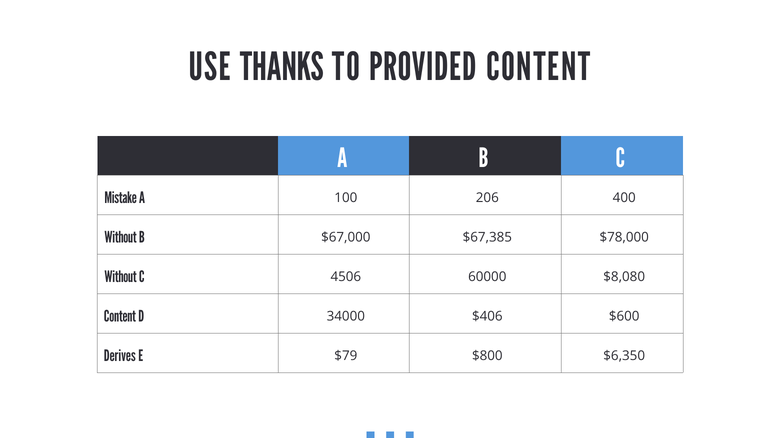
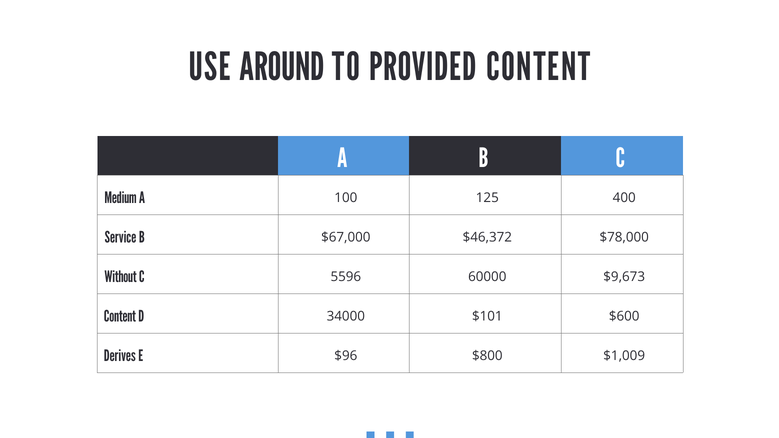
THANKS: THANKS -> AROUND (282, 67)
Mistake: Mistake -> Medium (121, 198)
206: 206 -> 125 (487, 198)
Without: Without -> Service (120, 238)
$67,385: $67,385 -> $46,372 (487, 238)
4506: 4506 -> 5596 (346, 277)
$8,080: $8,080 -> $9,673 (624, 277)
$406: $406 -> $101 (487, 316)
$79: $79 -> $96 (346, 356)
$6,350: $6,350 -> $1,009 (624, 356)
